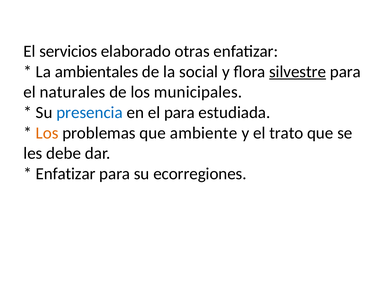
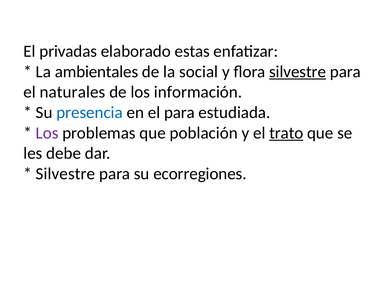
servicios: servicios -> privadas (68, 51)
otras: otras -> estas (192, 51)
municipales: municipales -> información (198, 92)
Los colour: orange -> purple (47, 133)
ambiente: ambiente -> población (204, 133)
trato underline: none -> present (286, 133)
Enfatizar: Enfatizar -> Silvestre (65, 174)
